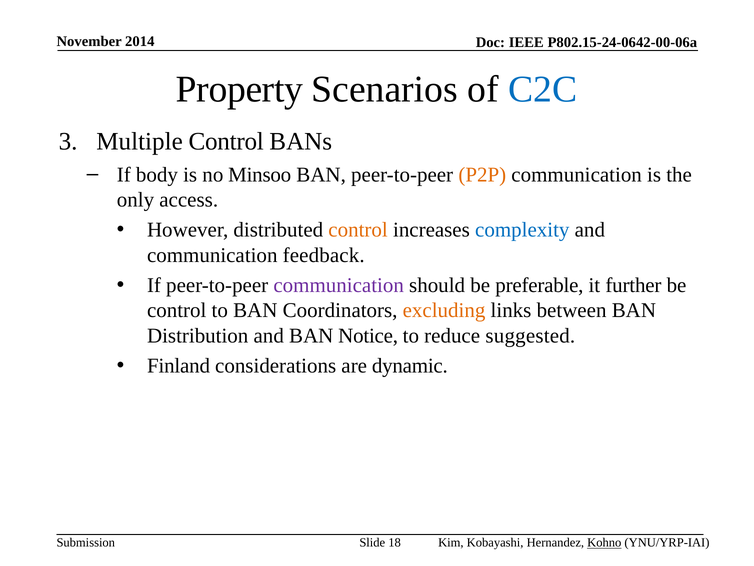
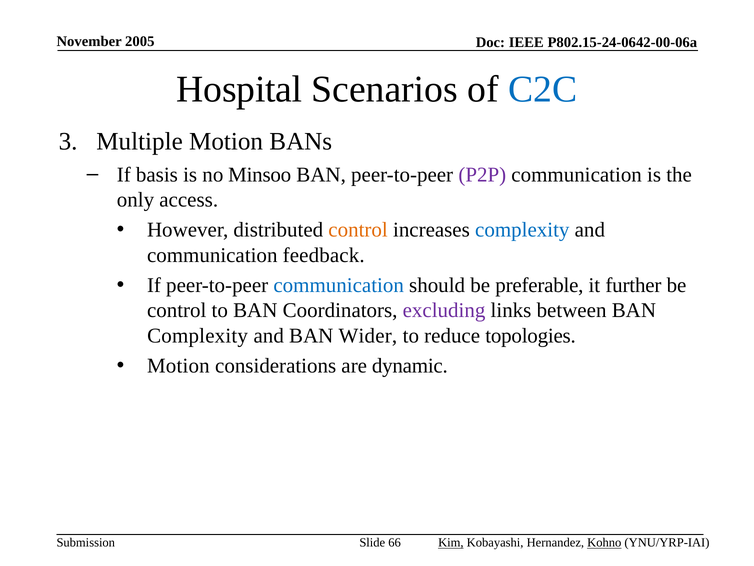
2014: 2014 -> 2005 (140, 41)
Property: Property -> Hospital (239, 89)
Multiple Control: Control -> Motion (226, 141)
body: body -> basis (157, 175)
P2P colour: orange -> purple (482, 175)
communication colour: purple -> blue (339, 285)
excluding colour: orange -> purple (444, 310)
Distribution: Distribution -> Complexity (198, 335)
Notice: Notice -> Wider (368, 335)
suggested: suggested -> topologies (531, 335)
Finland: Finland -> Motion (178, 366)
Kim underline: none -> present (451, 542)
18: 18 -> 66 (395, 542)
